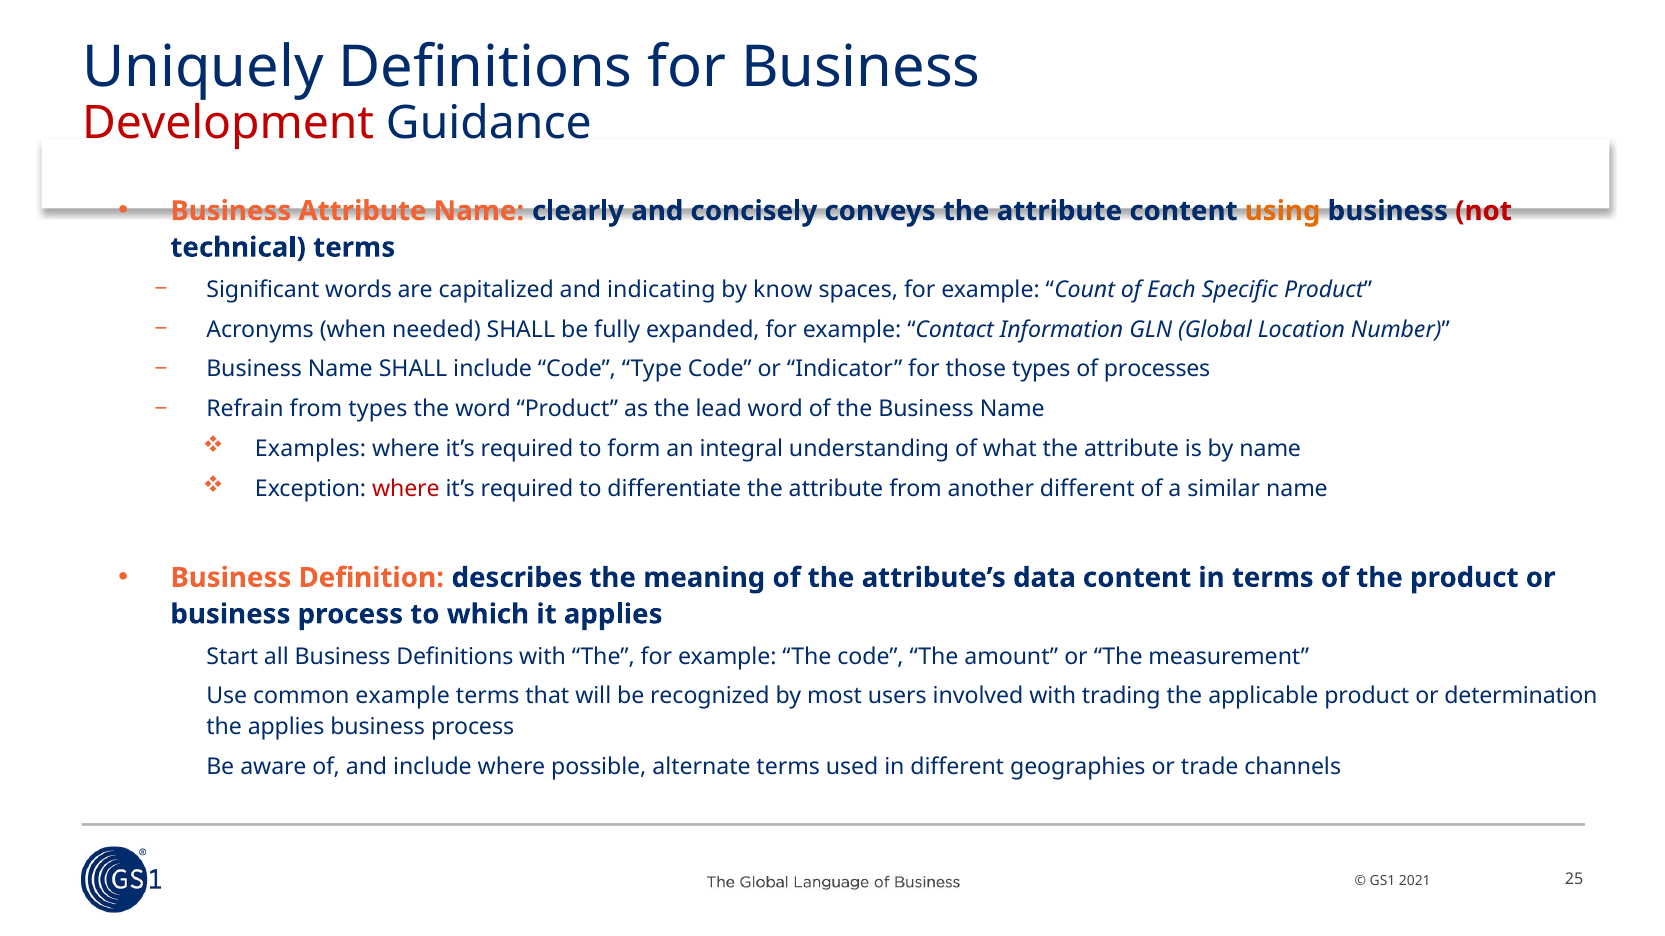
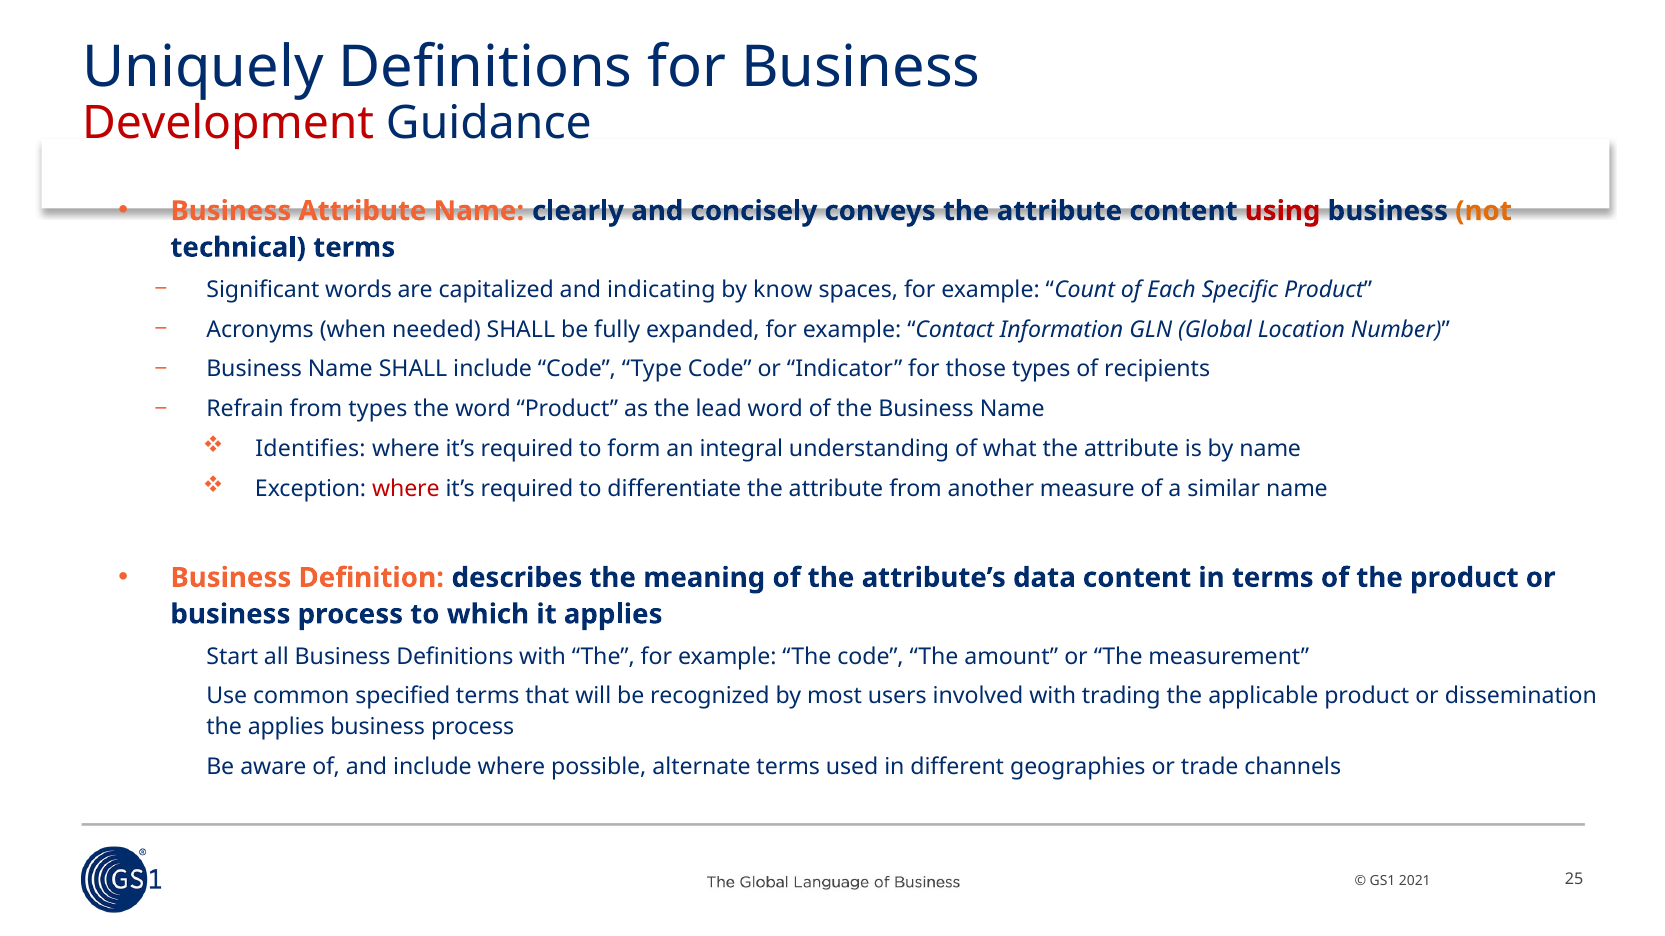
using colour: orange -> red (1283, 211)
not colour: red -> orange (1483, 211)
processes: processes -> recipients (1157, 369)
Examples: Examples -> Identifies (310, 449)
another different: different -> measure (1087, 489)
common example: example -> specified (403, 697)
determination: determination -> dissemination (1521, 697)
